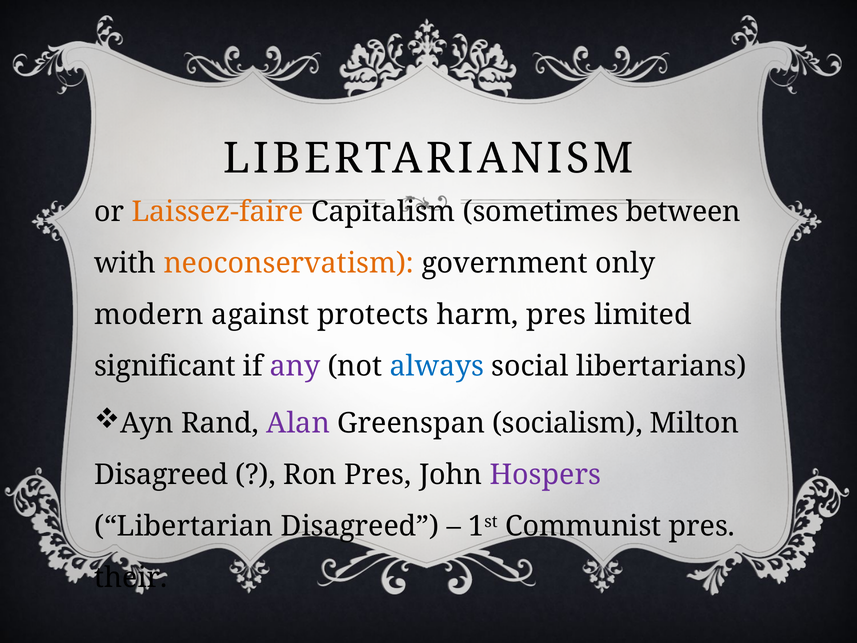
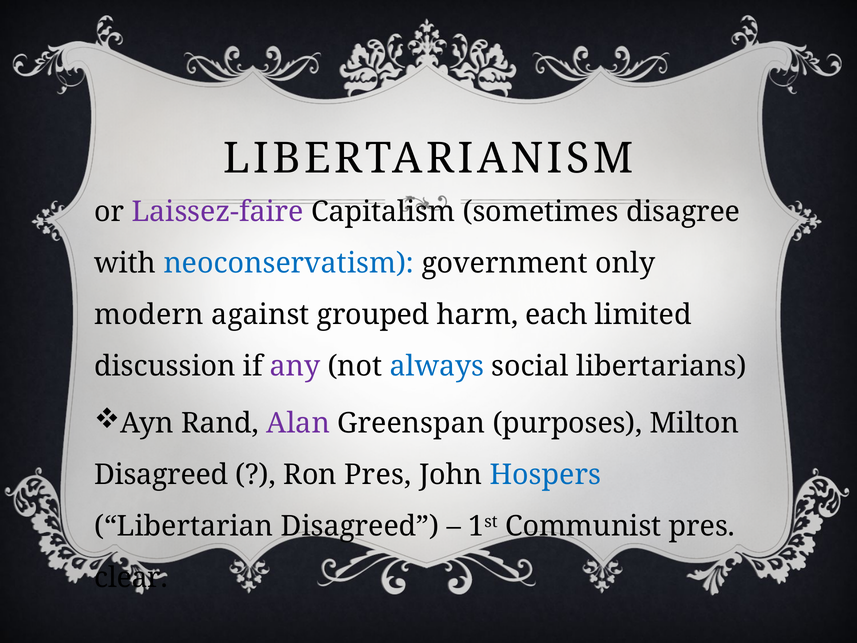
Laissez-faire colour: orange -> purple (218, 212)
between: between -> disagree (683, 212)
neoconservatism colour: orange -> blue (289, 263)
protects: protects -> grouped (373, 315)
harm pres: pres -> each (557, 315)
significant: significant -> discussion (165, 366)
socialism: socialism -> purposes (567, 423)
Hospers colour: purple -> blue (545, 475)
their: their -> clear (131, 578)
